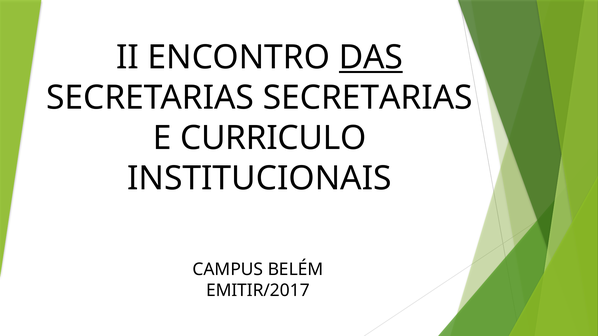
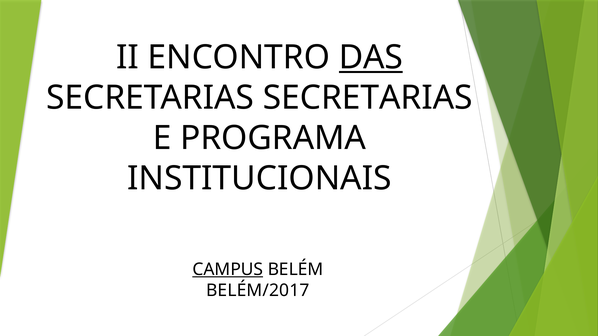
CURRICULO: CURRICULO -> PROGRAMA (273, 138)
CAMPUS underline: none -> present (228, 270)
EMITIR/2017: EMITIR/2017 -> BELÉM/2017 (258, 291)
